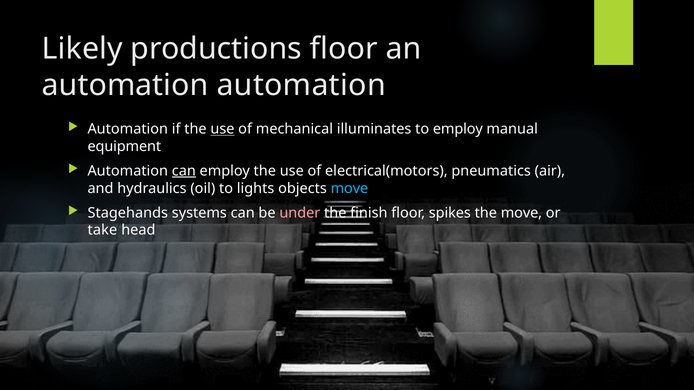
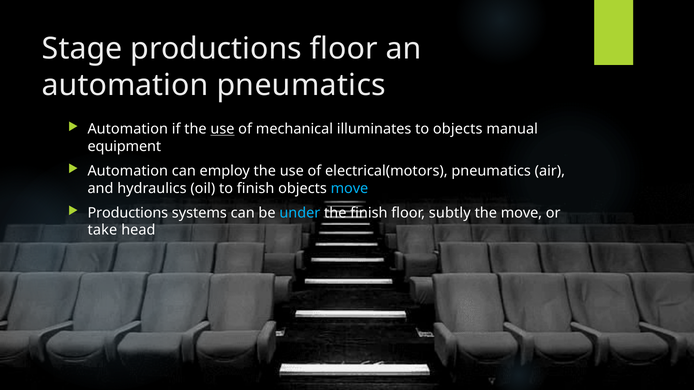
Likely: Likely -> Stage (82, 49)
automation automation: automation -> pneumatics (301, 85)
to employ: employ -> objects (458, 129)
can underline: present -> none (184, 171)
to lights: lights -> finish (256, 188)
Stagehands: Stagehands -> Productions (128, 213)
under colour: pink -> light blue (300, 213)
spikes: spikes -> subtly (450, 213)
